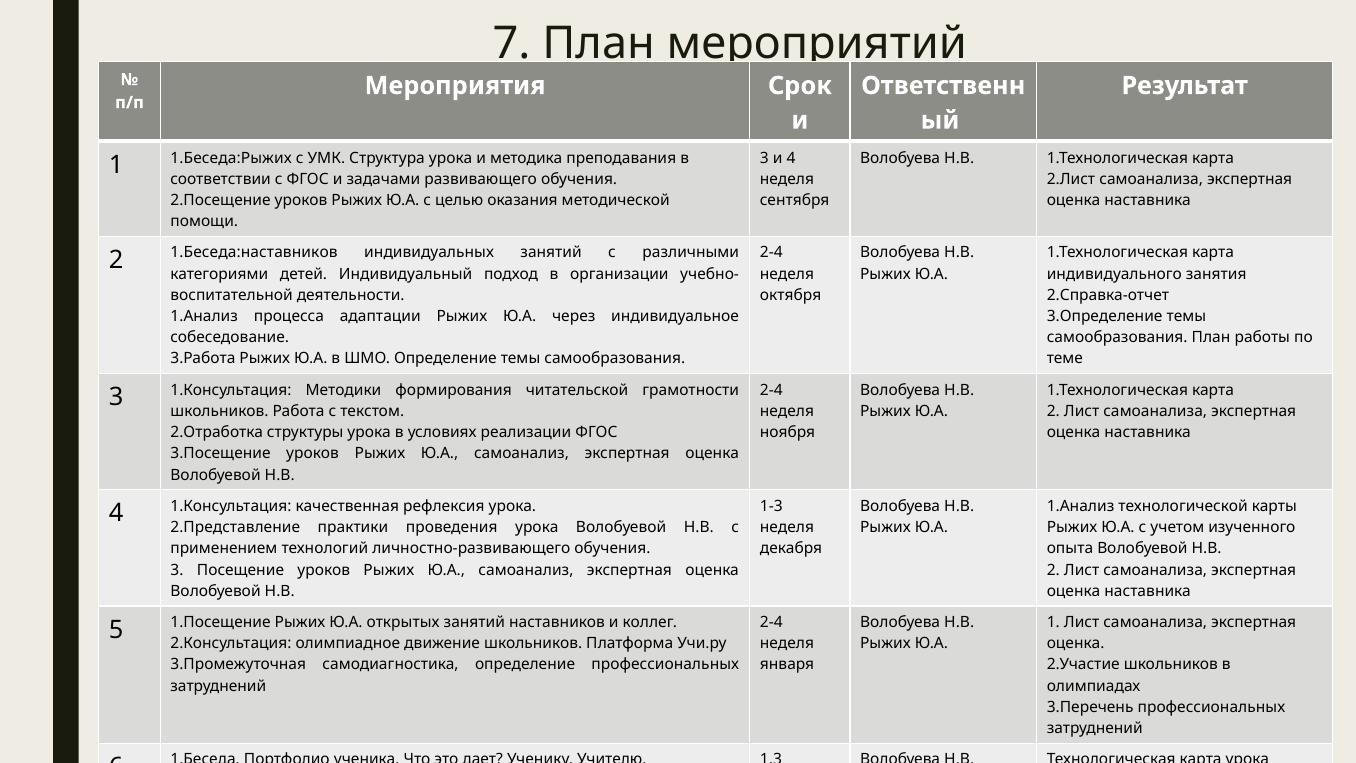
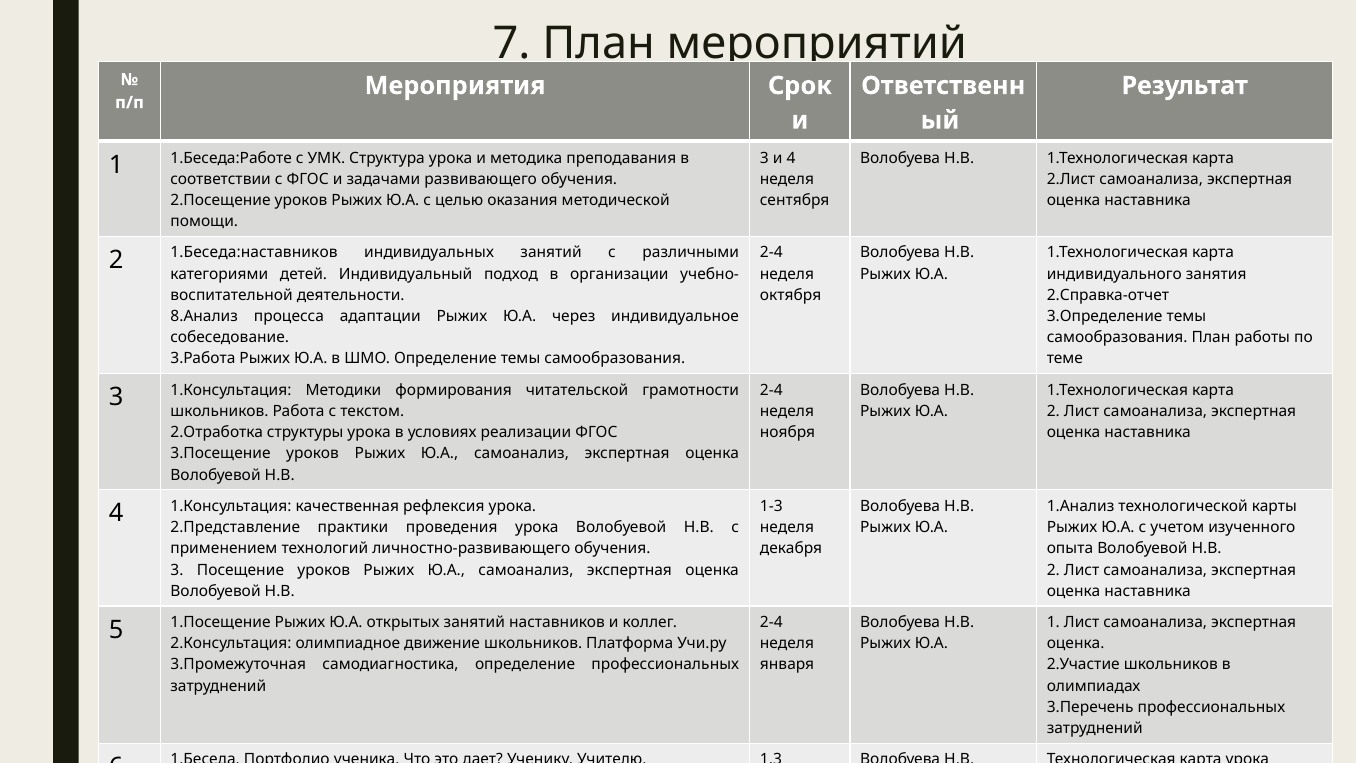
1.Беседа:Рыжих: 1.Беседа:Рыжих -> 1.Беседа:Работе (231, 158)
1.Анализ: 1.Анализ -> 8.Анализ (204, 316)
